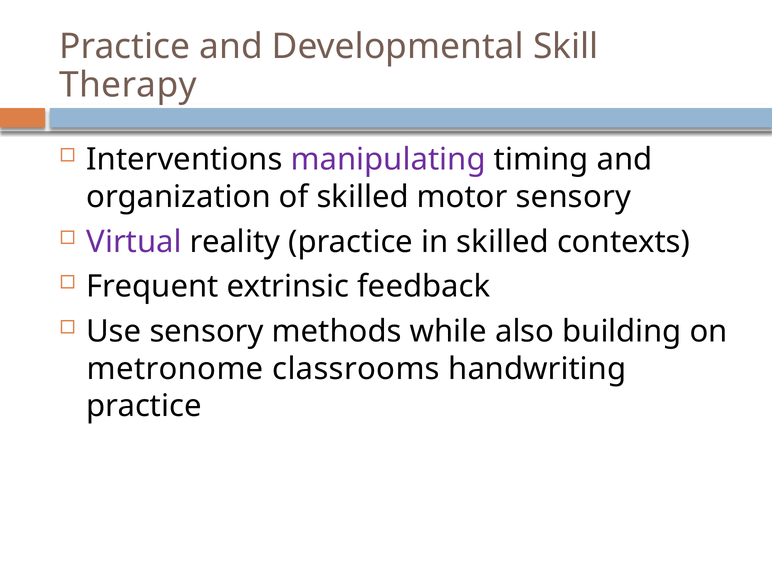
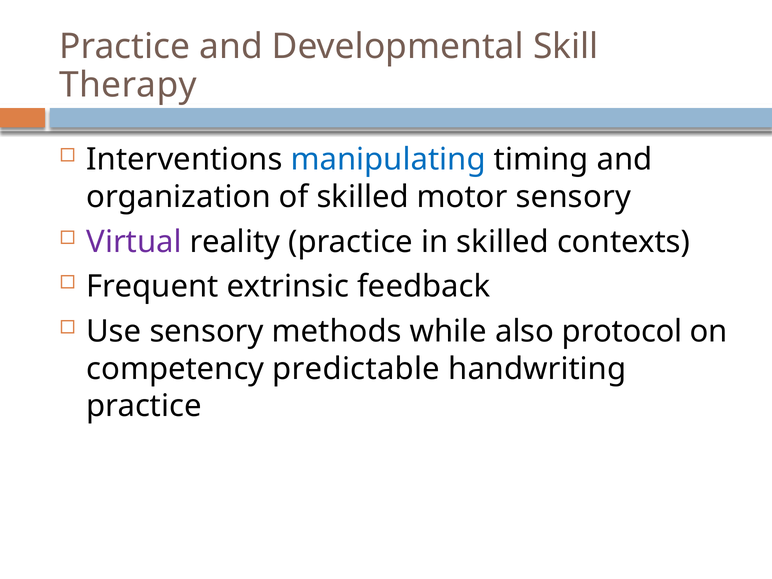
manipulating colour: purple -> blue (388, 160)
building: building -> protocol (622, 332)
metronome: metronome -> competency (175, 369)
classrooms: classrooms -> predictable (356, 369)
